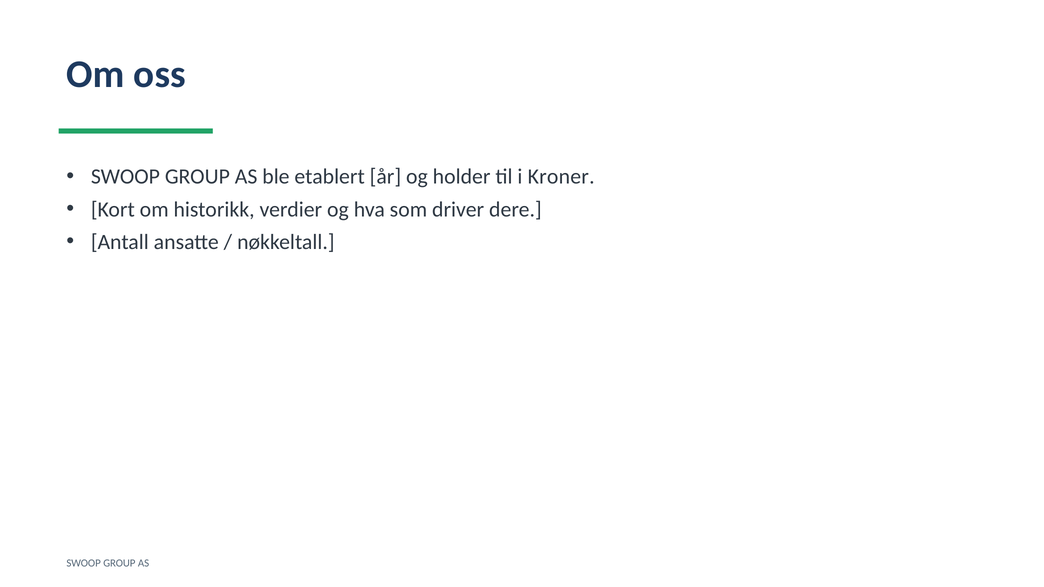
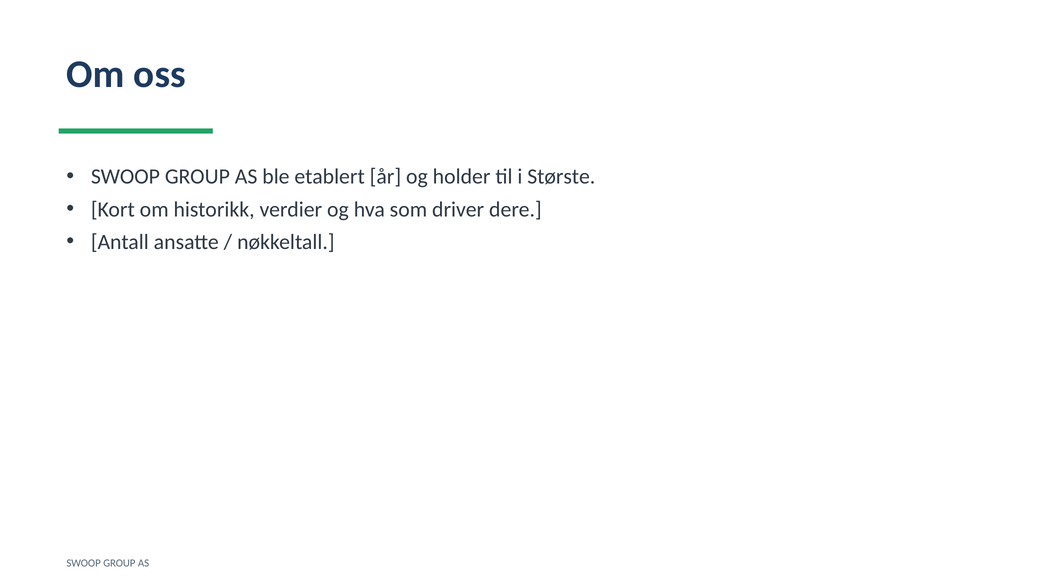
Kroner: Kroner -> Største (561, 177)
